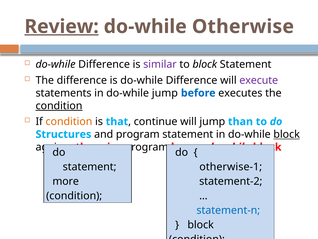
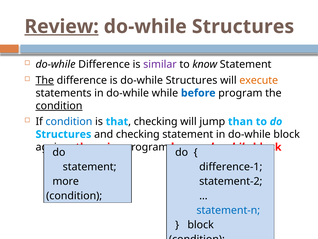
Otherwise: Otherwise -> Structures (243, 27)
to block: block -> know (205, 64)
The underline: none -> present (45, 80)
is do-while Difference: Difference -> Structures (192, 80)
execute colour: purple -> orange (259, 80)
do-while jump: jump -> while (165, 93)
before executes: executes -> program (240, 93)
condition colour: orange -> blue (69, 121)
continue: continue -> checking (156, 121)
and program: program -> checking (138, 134)
block underline: present -> none (287, 134)
otherwise-1: otherwise-1 -> difference-1 (231, 167)
